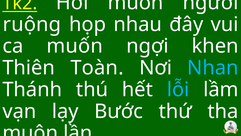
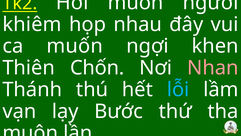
ruộng: ruộng -> khiêm (32, 24)
Toàn: Toàn -> Chốn (97, 68)
Nhan colour: light blue -> pink (213, 68)
